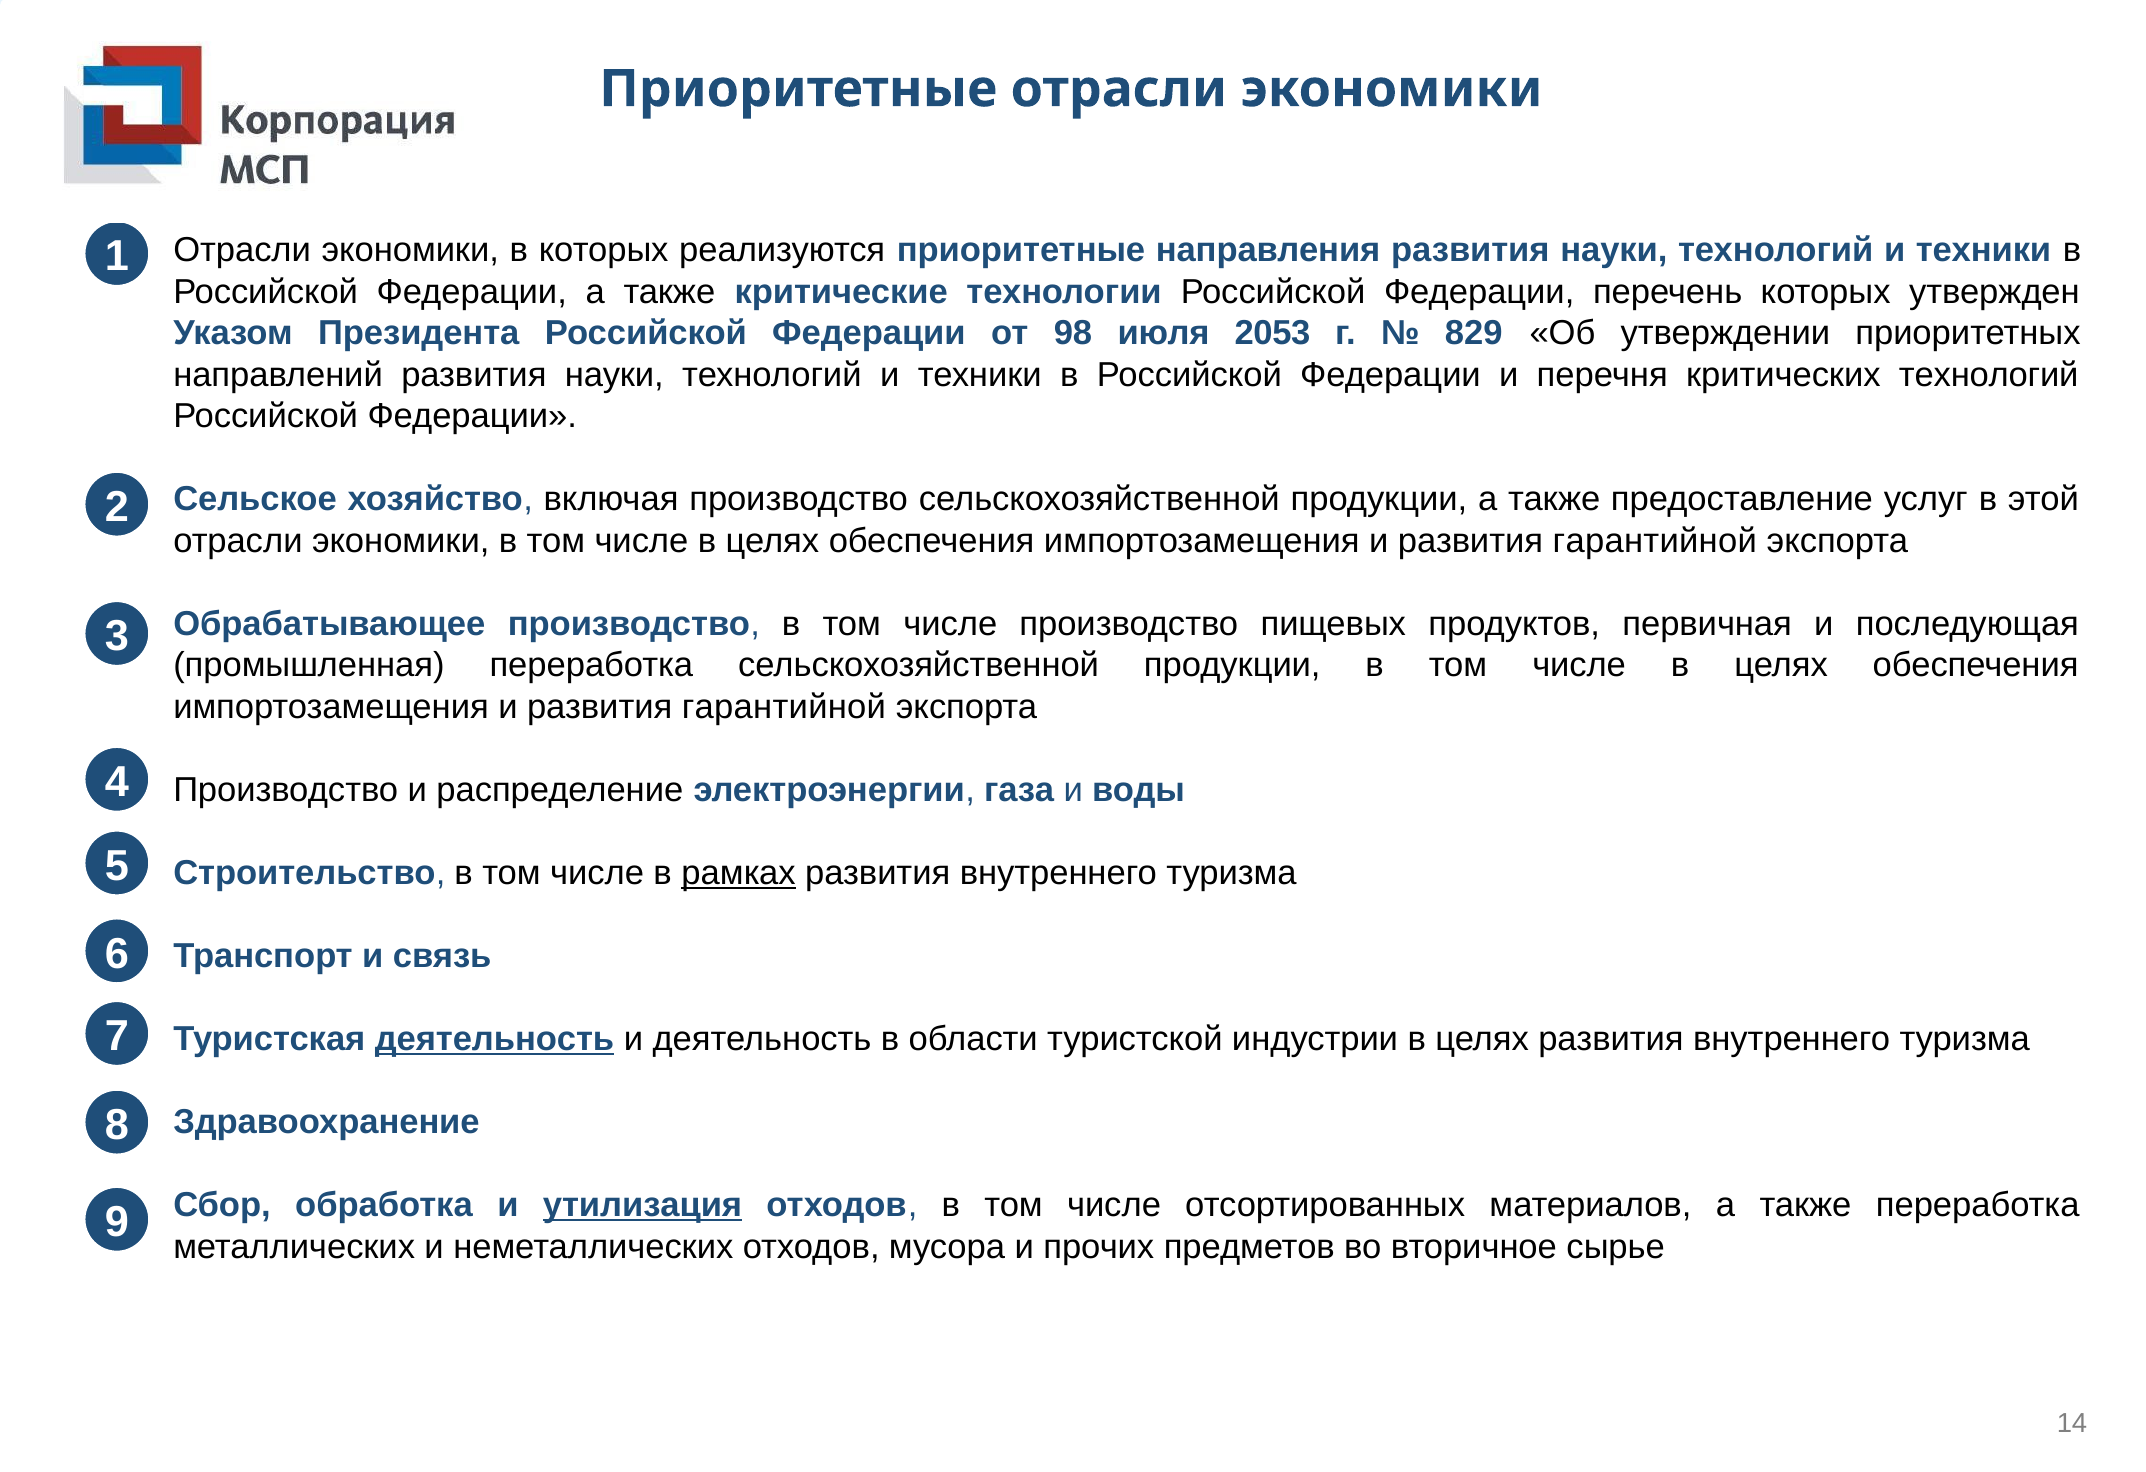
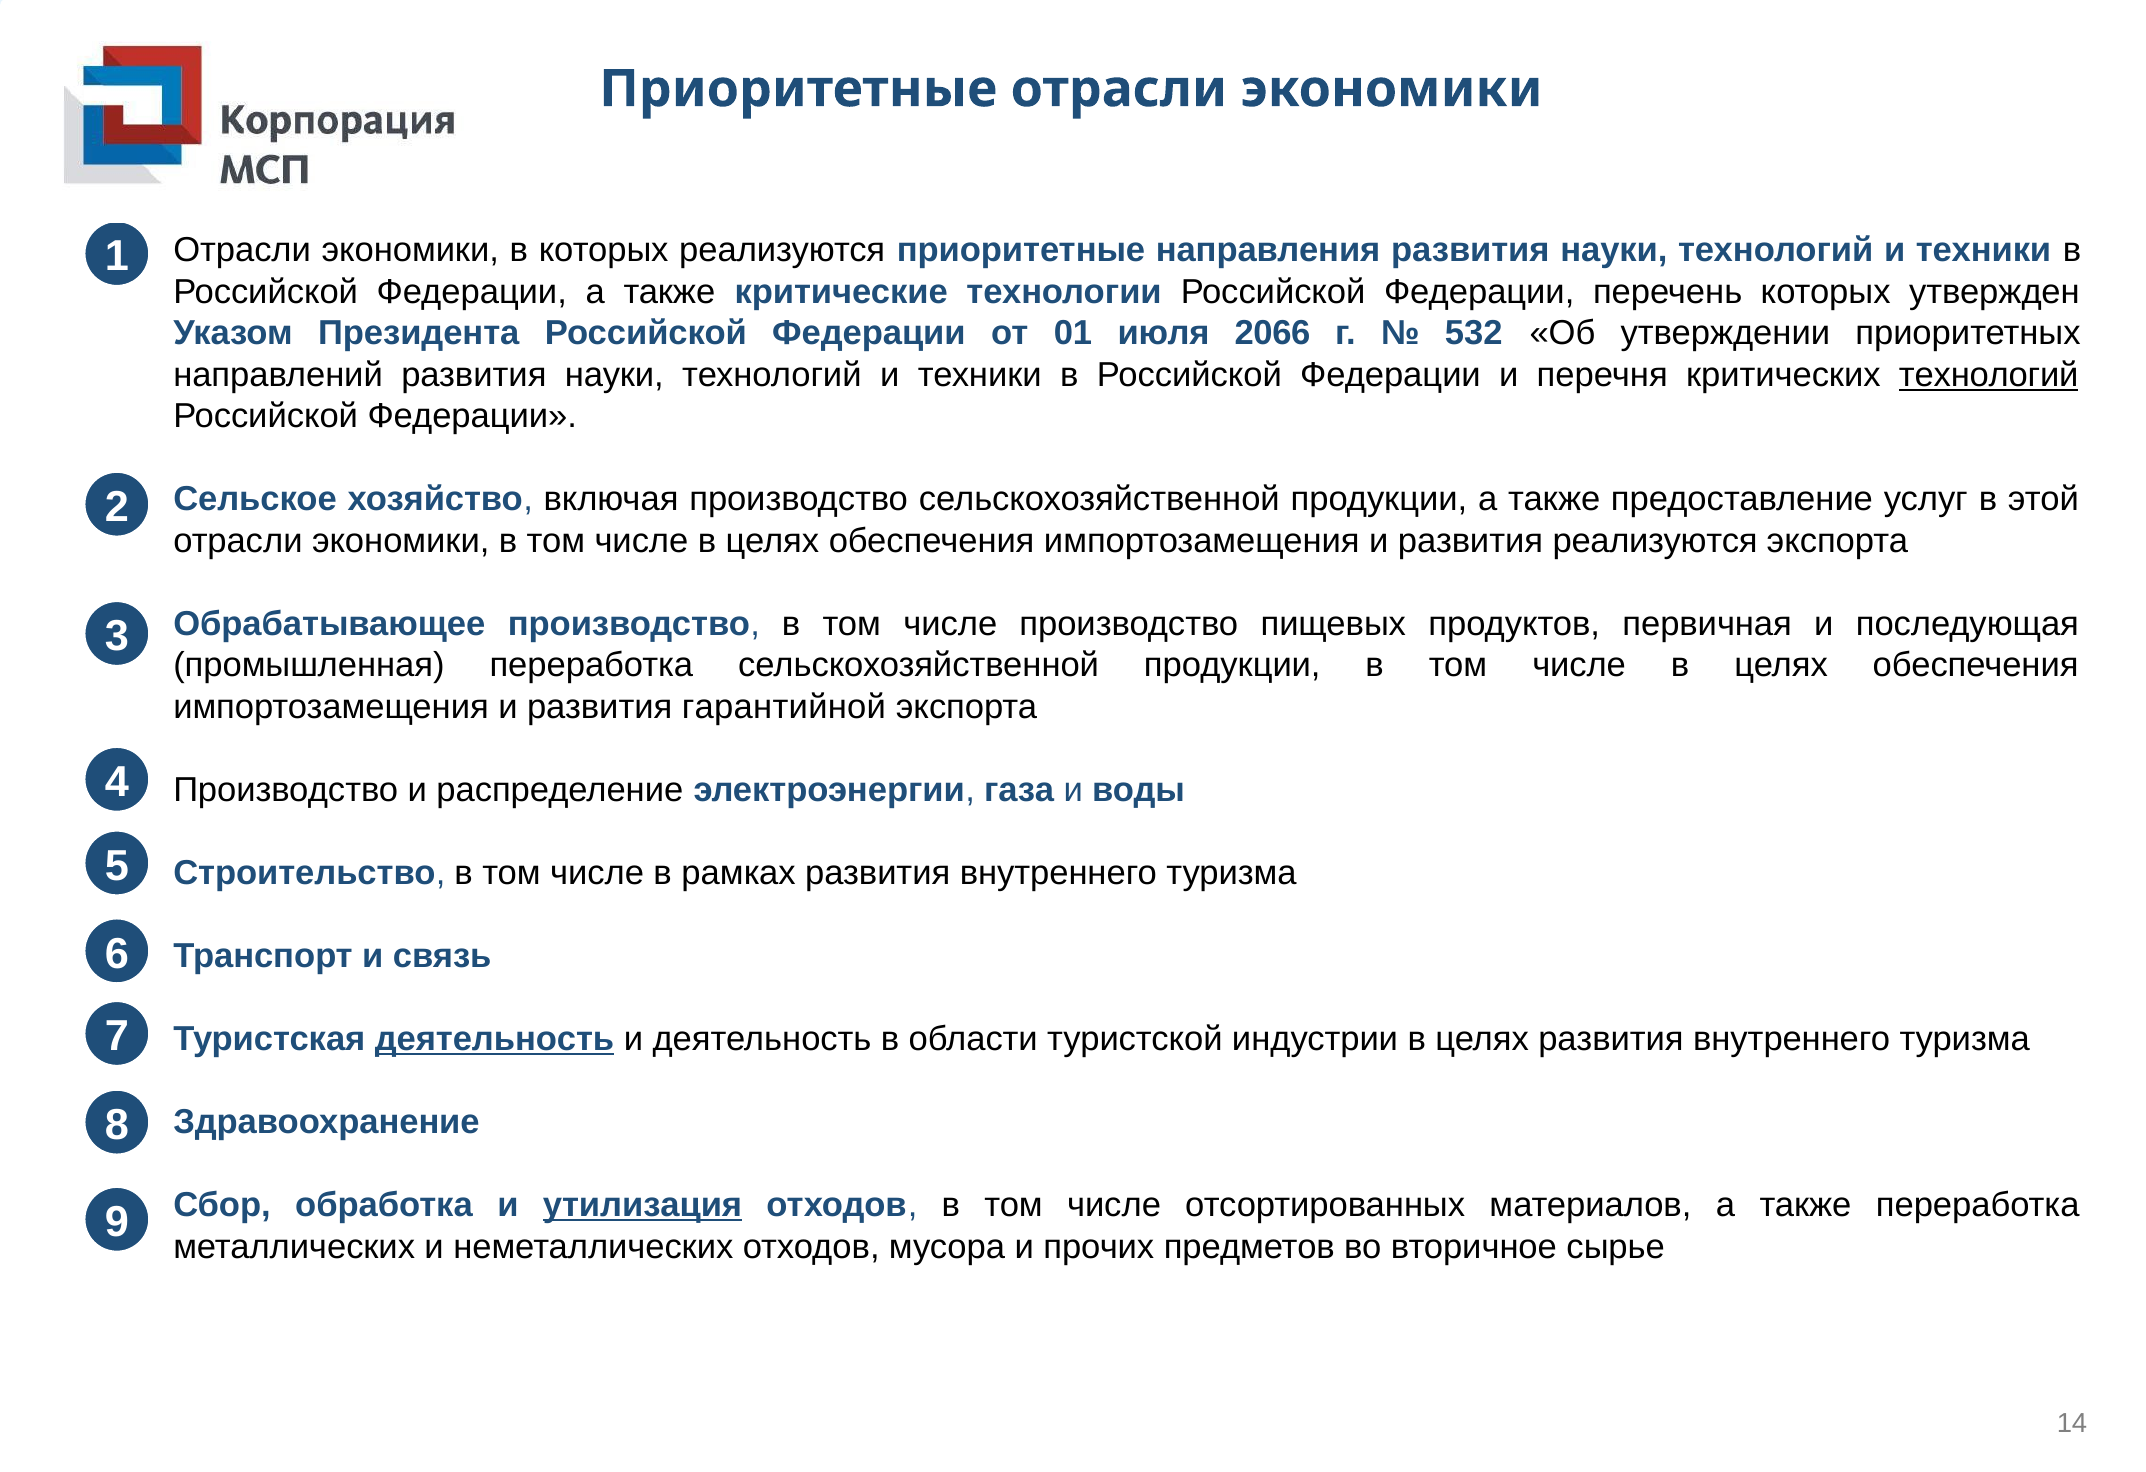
98: 98 -> 01 (1073, 333)
2053: 2053 -> 2066 (1272, 333)
829: 829 -> 532 (1474, 333)
технологий underline: none -> present (1989, 375)
гарантийной: гарантийной -> реализуются (1655, 541)
рамках underline: present -> none (738, 873)
